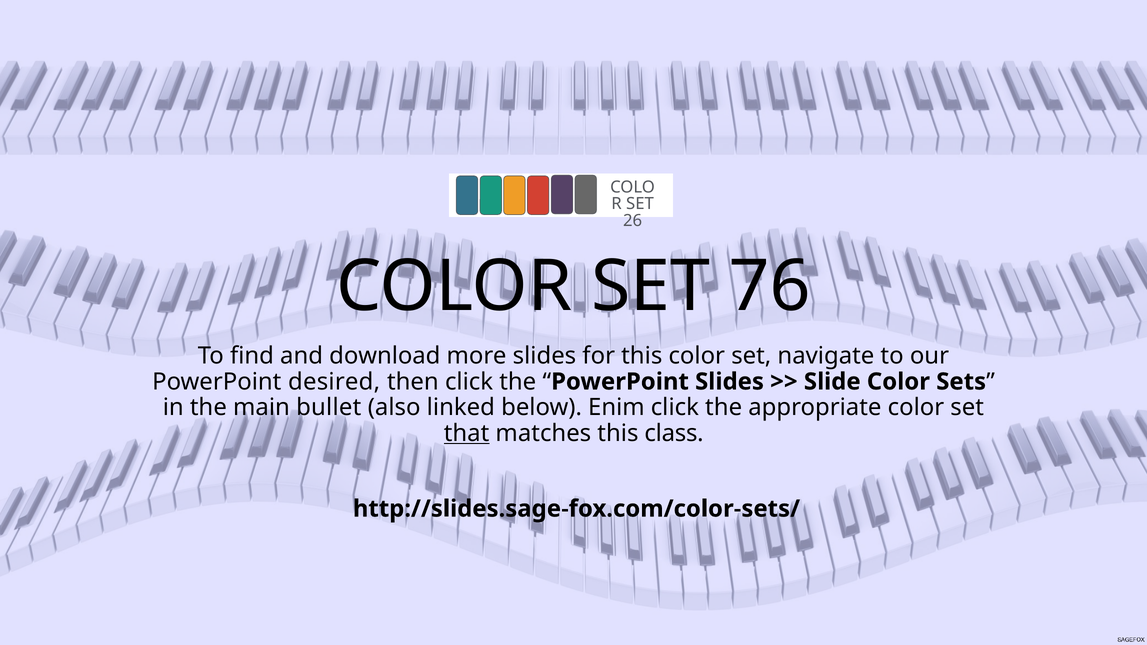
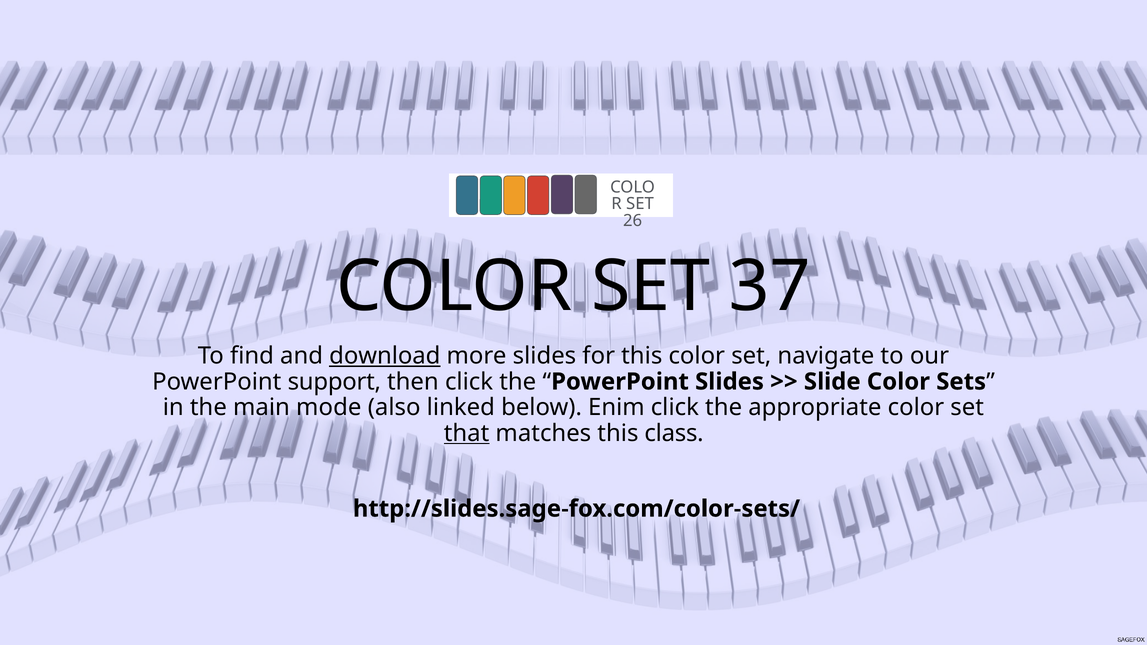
76: 76 -> 37 (770, 287)
download underline: none -> present (385, 356)
desired: desired -> support (334, 382)
bullet: bullet -> mode (329, 408)
